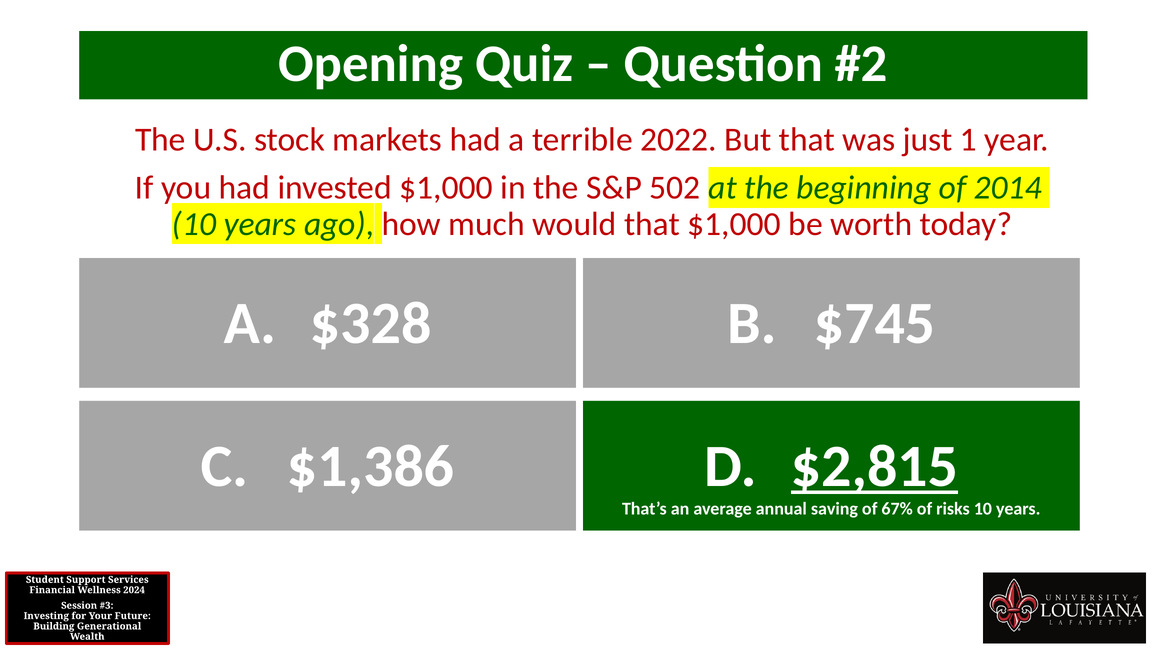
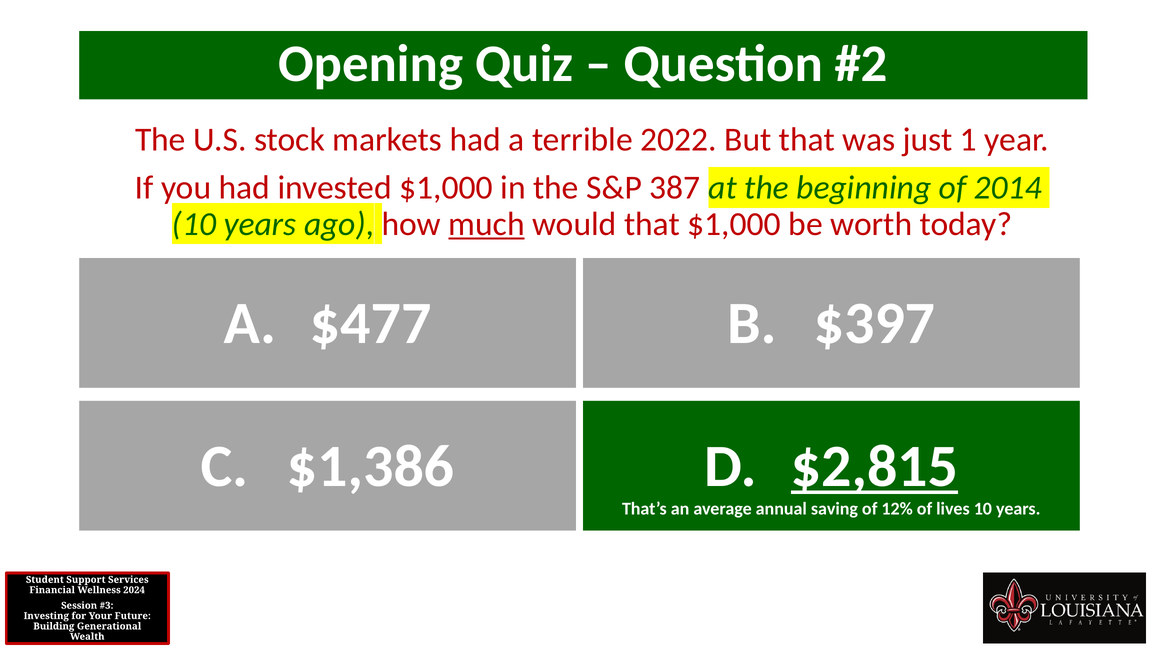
502: 502 -> 387 (675, 188)
much underline: none -> present (487, 224)
$328: $328 -> $477 (371, 324)
$745: $745 -> $397 (875, 324)
67%: 67% -> 12% (897, 509)
risks: risks -> lives (953, 509)
